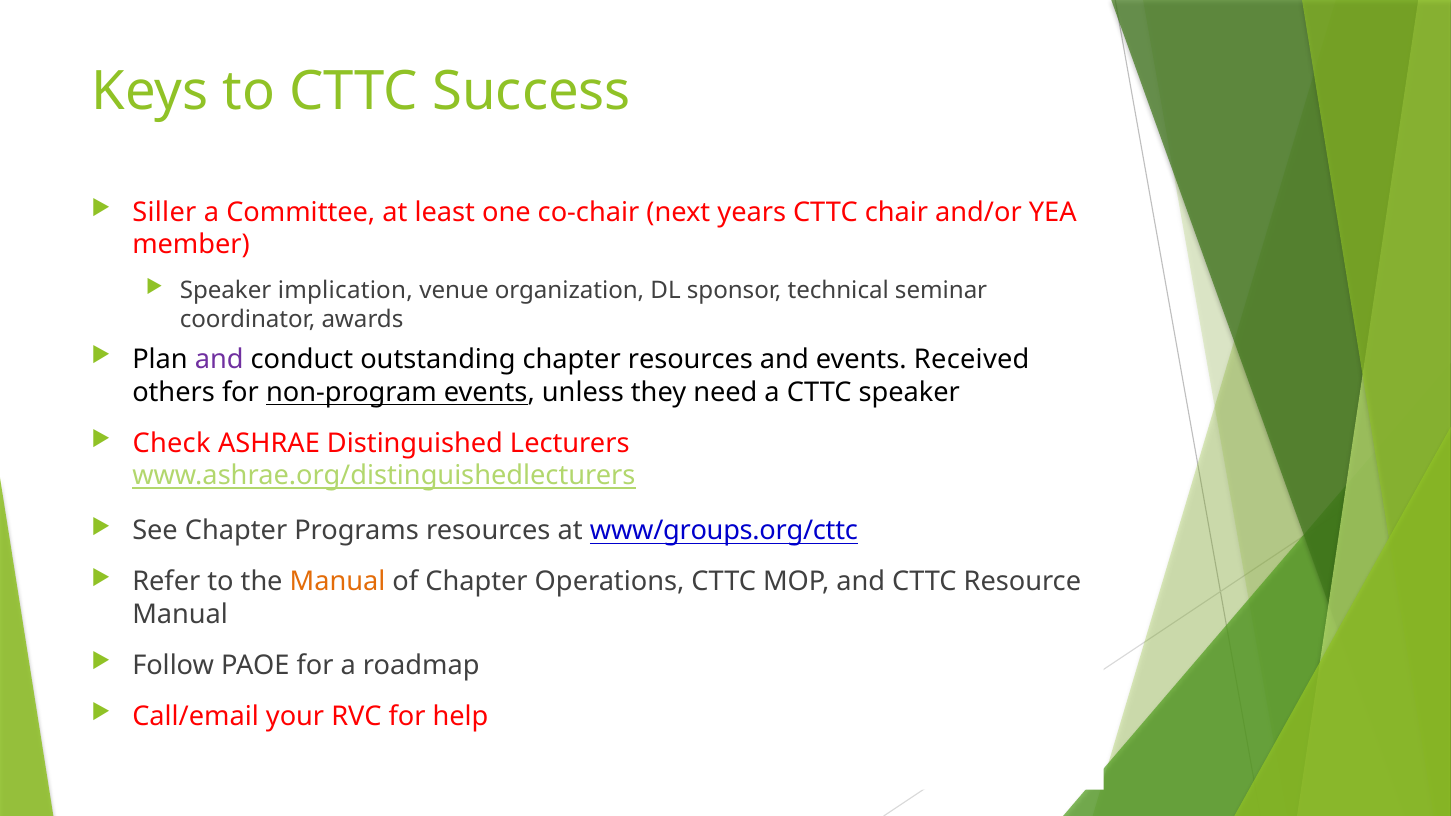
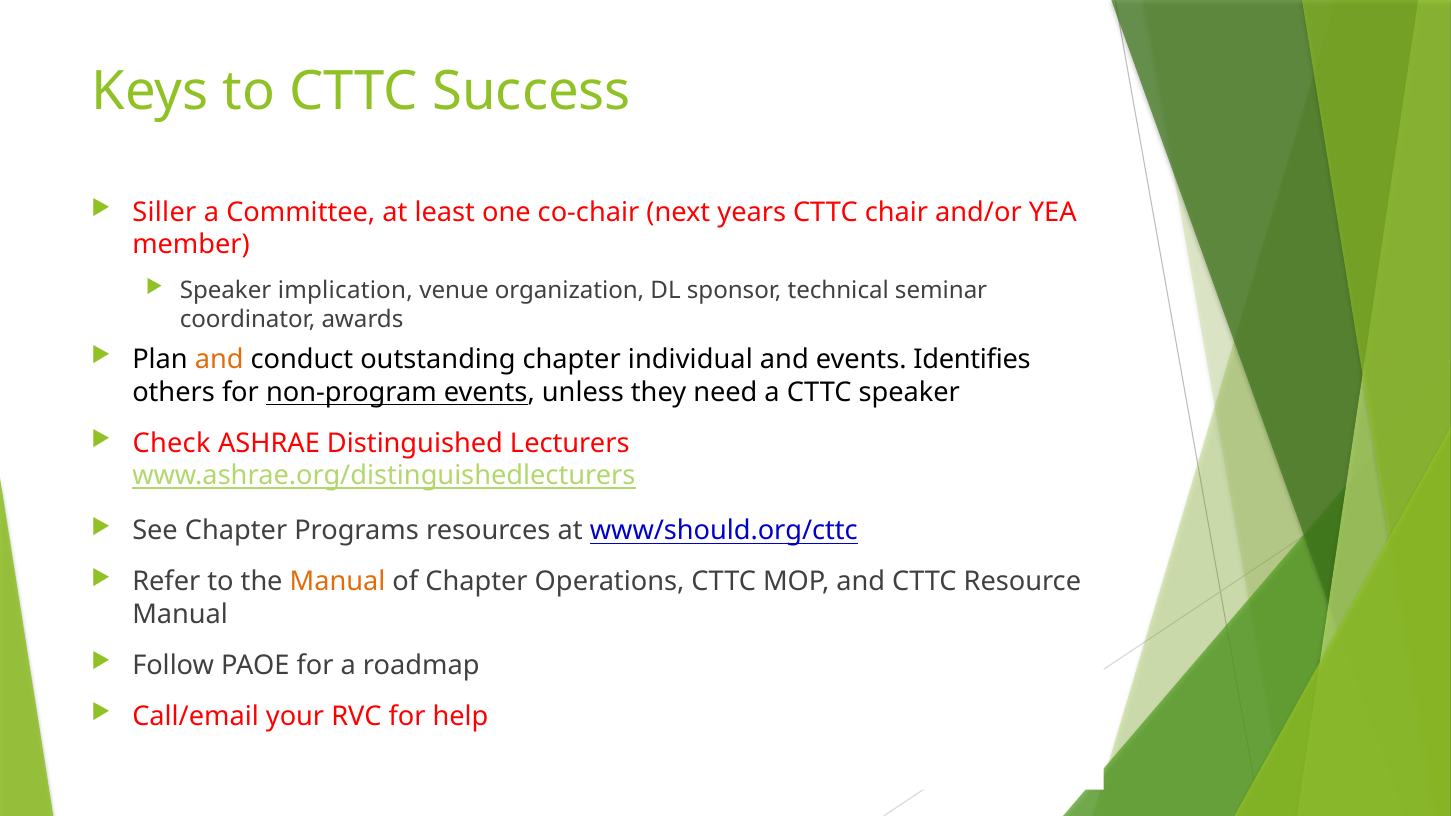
and colour: purple -> orange (219, 360)
chapter resources: resources -> individual (690, 360)
Received: Received -> Identifies (972, 360)
www/groups.org/cttc: www/groups.org/cttc -> www/should.org/cttc (724, 531)
